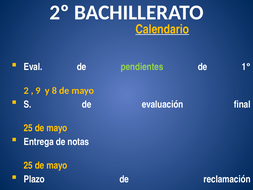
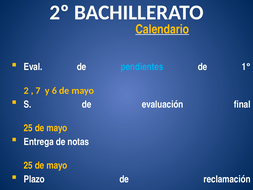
pendientes colour: light green -> light blue (142, 67)
9: 9 -> 7 (38, 90)
y 8: 8 -> 6 (54, 90)
